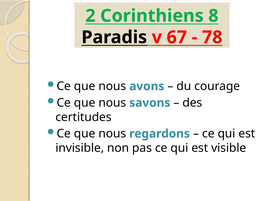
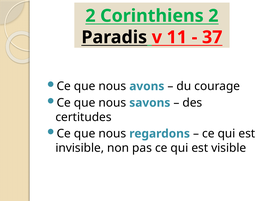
Corinthiens 8: 8 -> 2 (213, 16)
67: 67 -> 11 (177, 37)
78: 78 -> 37 (212, 37)
